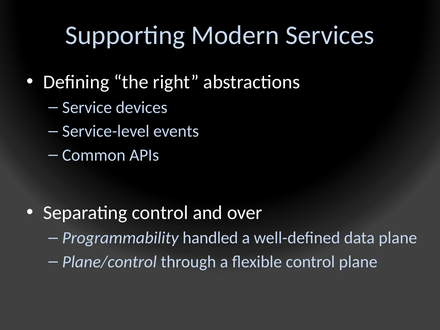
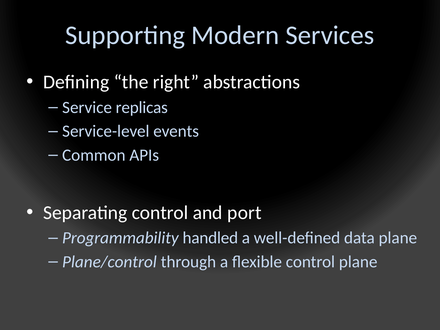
devices: devices -> replicas (142, 107)
over: over -> port (245, 213)
